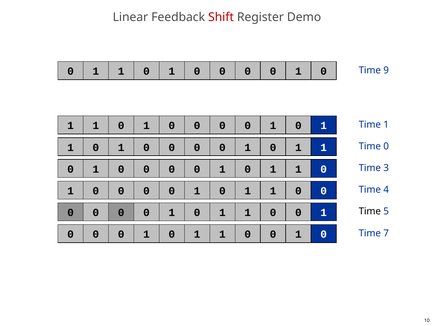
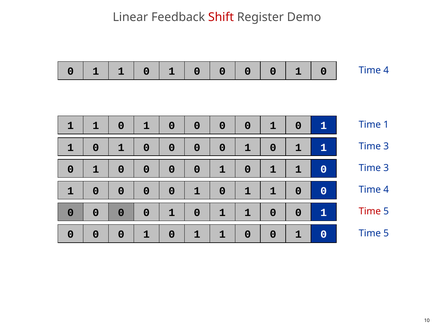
1 Time 9: 9 -> 4 (386, 70)
0: 0 -> 3 (386, 146)
Time colour: black -> red (370, 211)
7: 7 -> 5 (386, 233)
